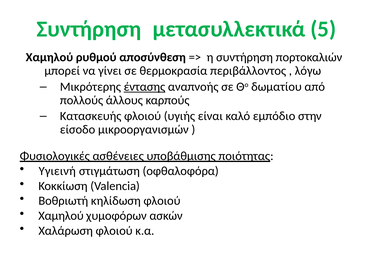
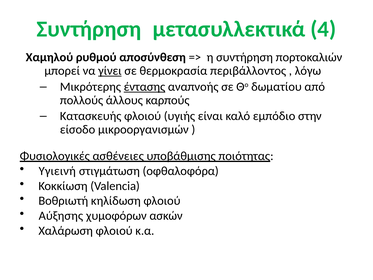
5: 5 -> 4 (323, 29)
γίνει underline: none -> present (110, 71)
Χαμηλού: Χαμηλού -> Αύξησης (61, 216)
